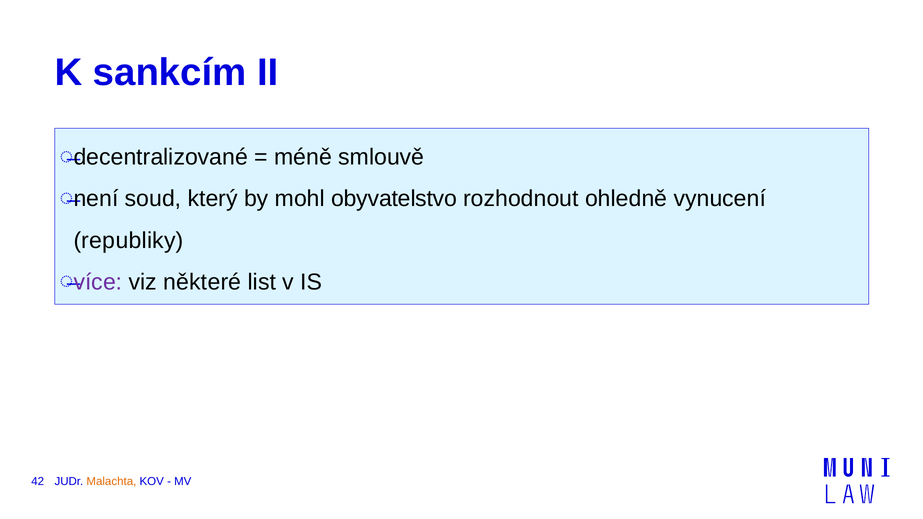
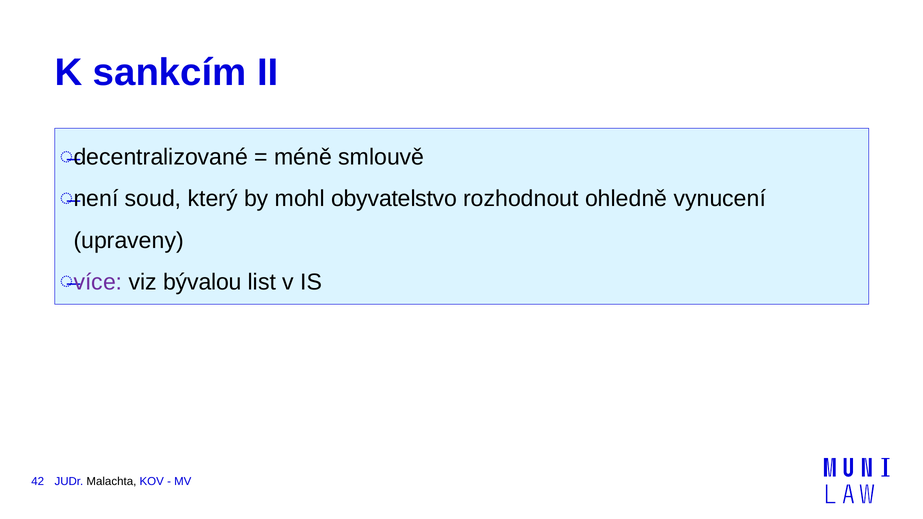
republiky: republiky -> upraveny (129, 240)
některé: některé -> bývalou (202, 282)
Malachta colour: orange -> black (111, 482)
